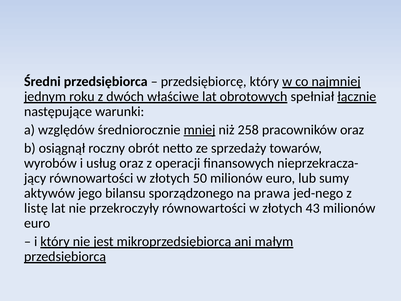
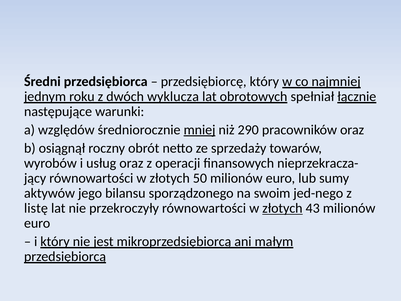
właściwe: właściwe -> wyklucza (173, 97)
258: 258 -> 290 (248, 130)
prawa: prawa -> swoim (272, 193)
złotych underline: none -> present (282, 208)
